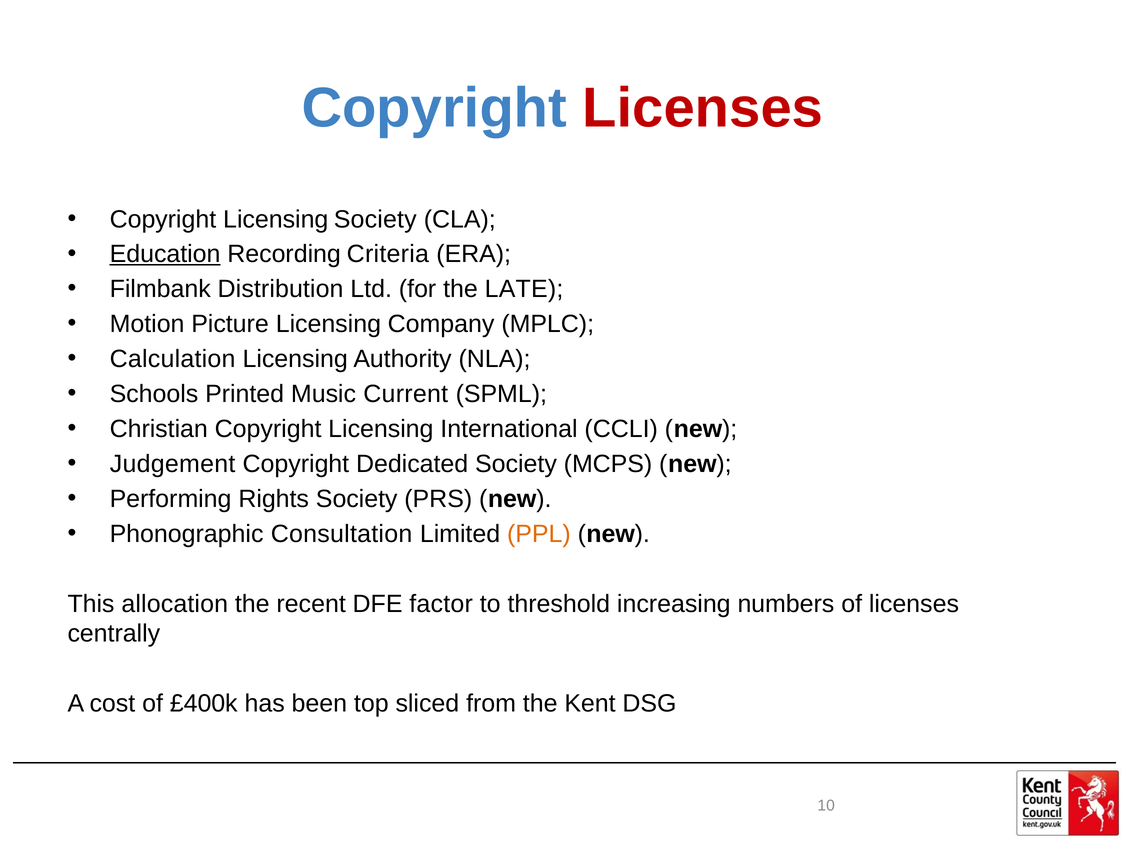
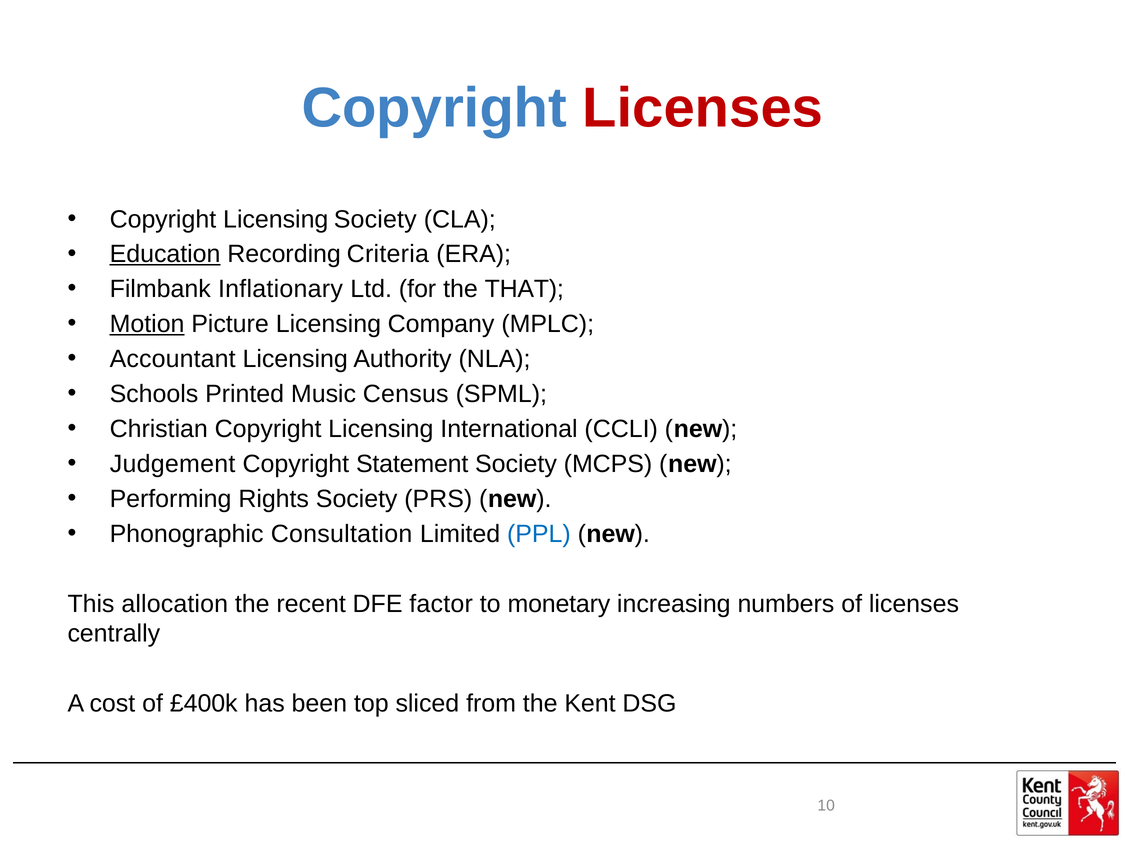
Distribution: Distribution -> Inflationary (280, 289)
LATE: LATE -> THAT (524, 289)
Motion underline: none -> present (147, 324)
Calculation: Calculation -> Accountant (173, 359)
Current: Current -> Census (406, 394)
Dedicated: Dedicated -> Statement (412, 464)
PPL colour: orange -> blue (539, 534)
threshold: threshold -> monetary (559, 604)
